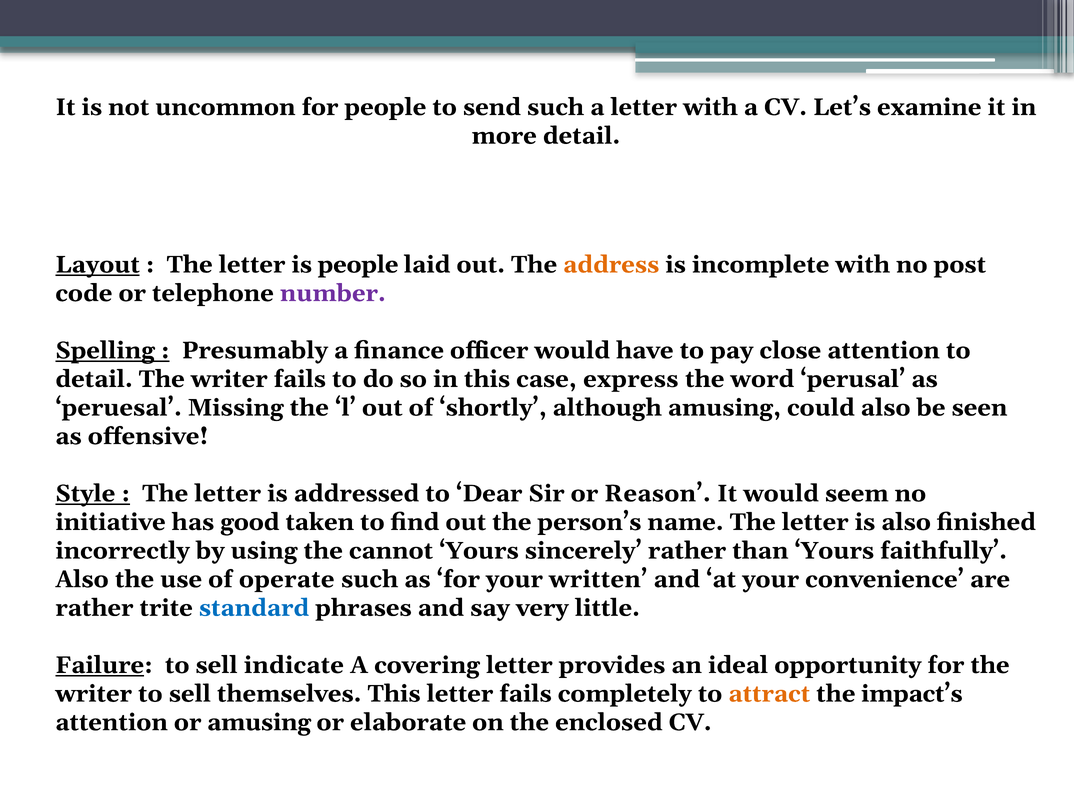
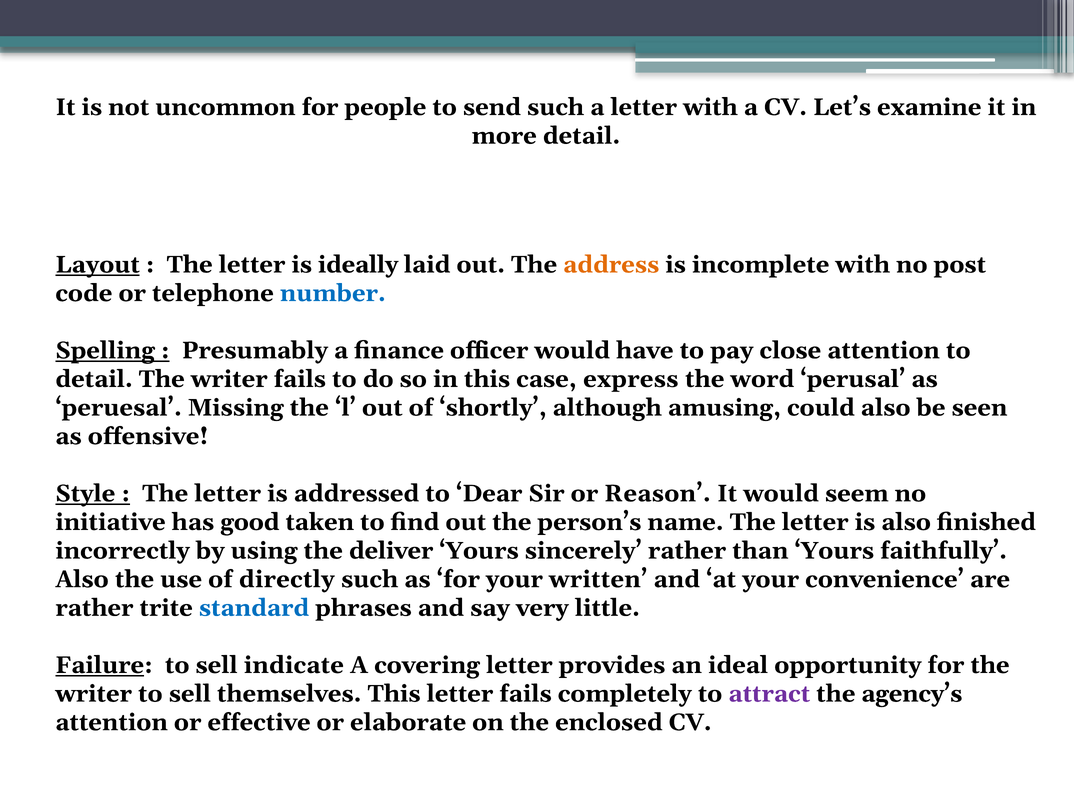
is people: people -> ideally (358, 265)
number colour: purple -> blue (333, 293)
cannot: cannot -> deliver (391, 551)
operate: operate -> directly (287, 580)
attract colour: orange -> purple (769, 694)
impact’s: impact’s -> agency’s (912, 694)
or amusing: amusing -> effective (259, 723)
